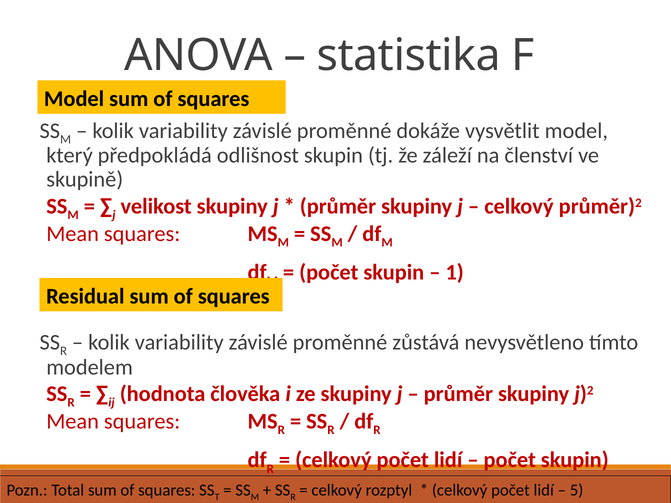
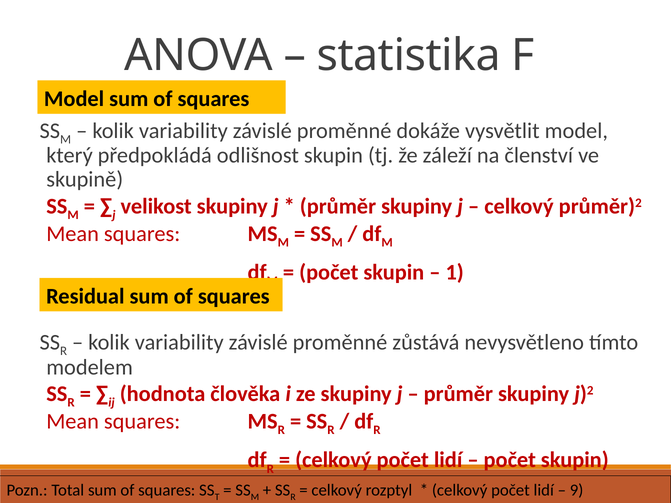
5: 5 -> 9 (577, 491)
